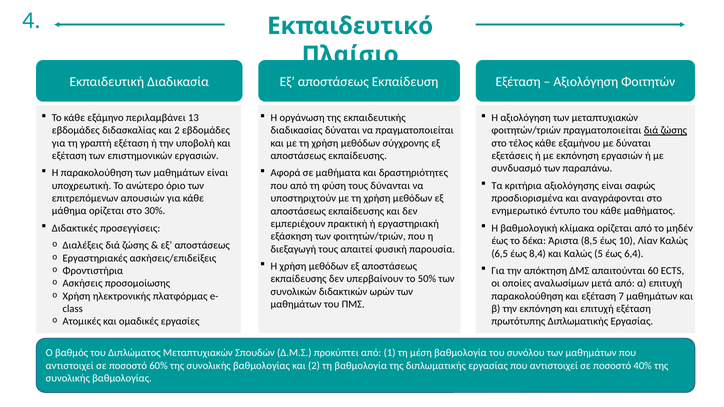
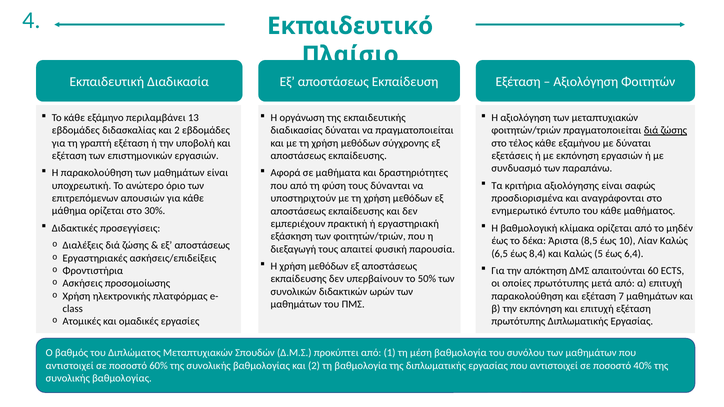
οποίες αναλωσίμων: αναλωσίμων -> πρωτότυπης (561, 284)
